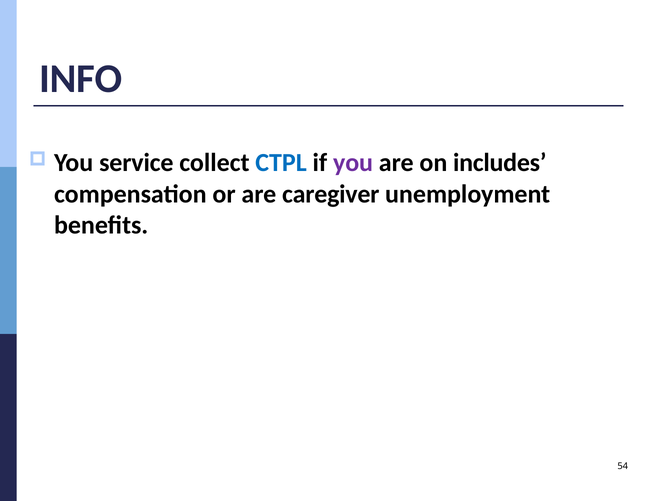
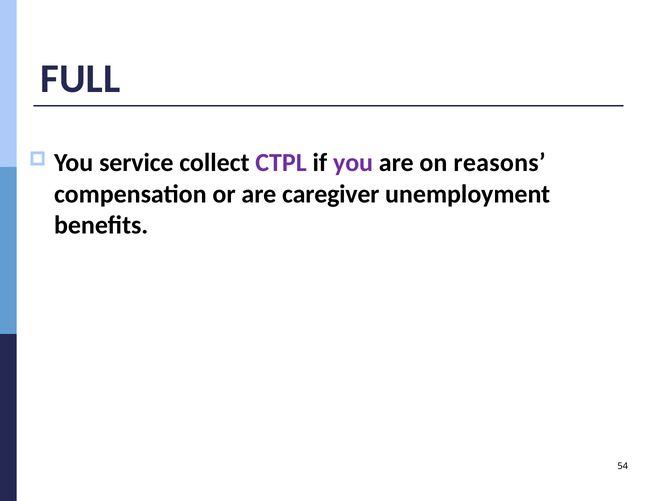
INFO: INFO -> FULL (80, 79)
CTPL colour: blue -> purple (281, 163)
includes: includes -> reasons (500, 163)
